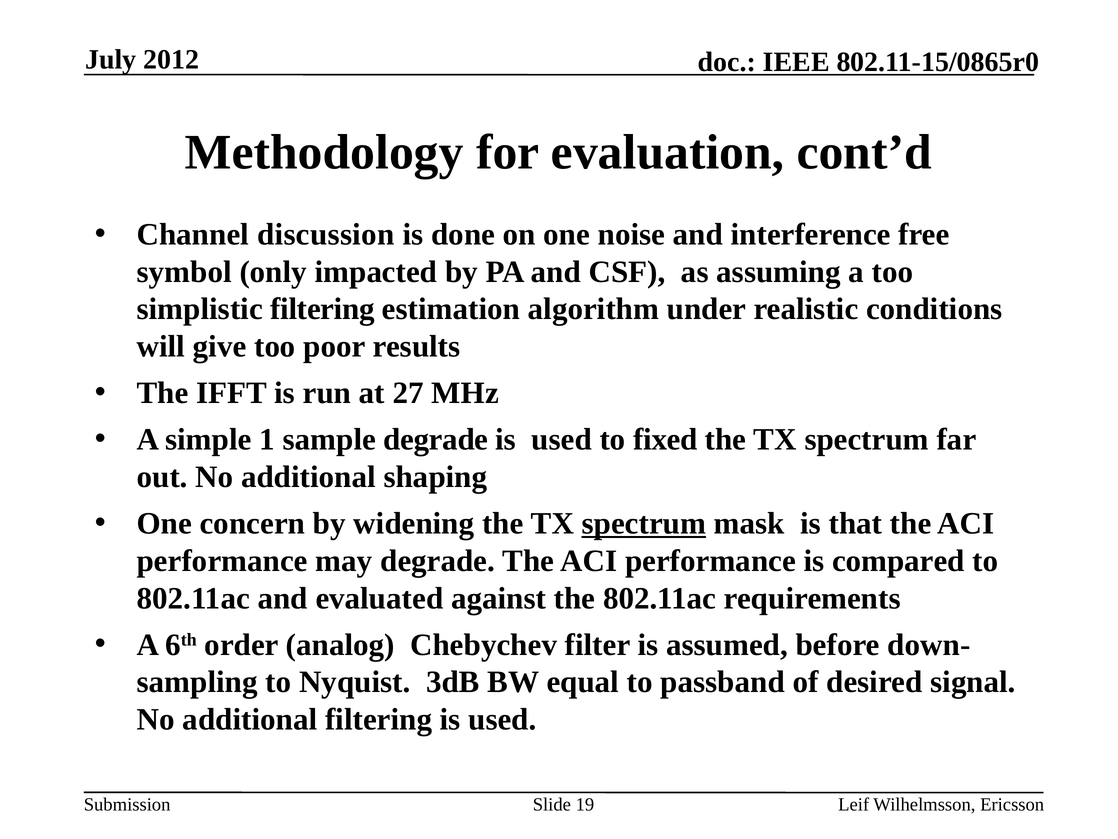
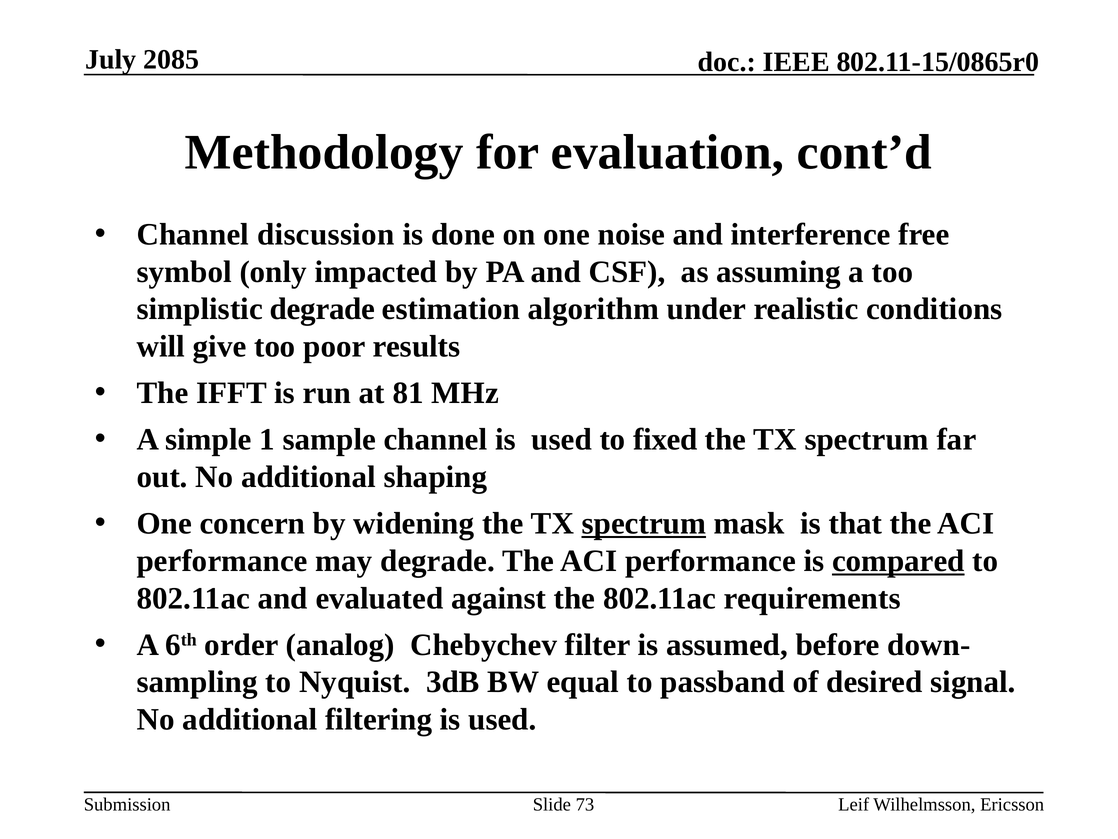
2012: 2012 -> 2085 (171, 59)
simplistic filtering: filtering -> degrade (323, 309)
27: 27 -> 81 (408, 393)
sample degrade: degrade -> channel (436, 439)
compared underline: none -> present (898, 561)
19: 19 -> 73 (585, 804)
